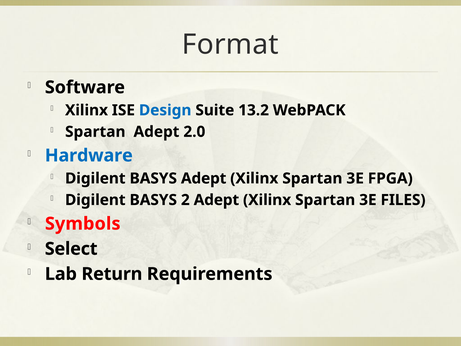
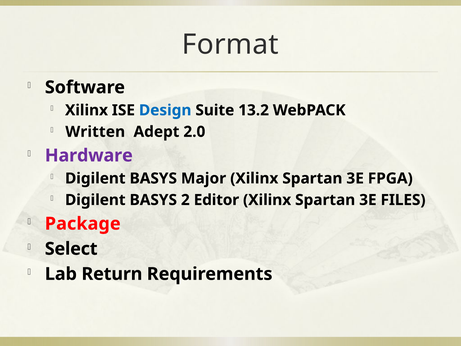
Spartan: Spartan -> Written (95, 132)
Hardware colour: blue -> purple (89, 155)
BASYS Adept: Adept -> Major (204, 178)
2 Adept: Adept -> Editor (216, 200)
Symbols: Symbols -> Package (83, 224)
